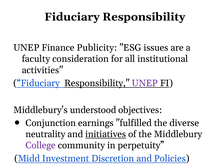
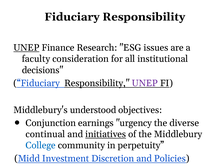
UNEP underline: none -> present (26, 48)
Publicity: Publicity -> Research (97, 48)
activities: activities -> decisions (43, 70)
fulfilled: fulfilled -> urgency (134, 123)
neutrality: neutrality -> continual (45, 134)
College colour: purple -> blue (41, 145)
